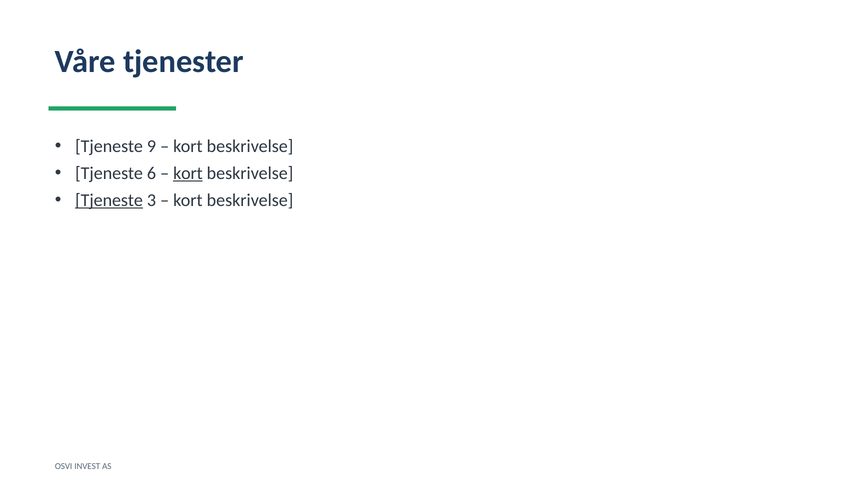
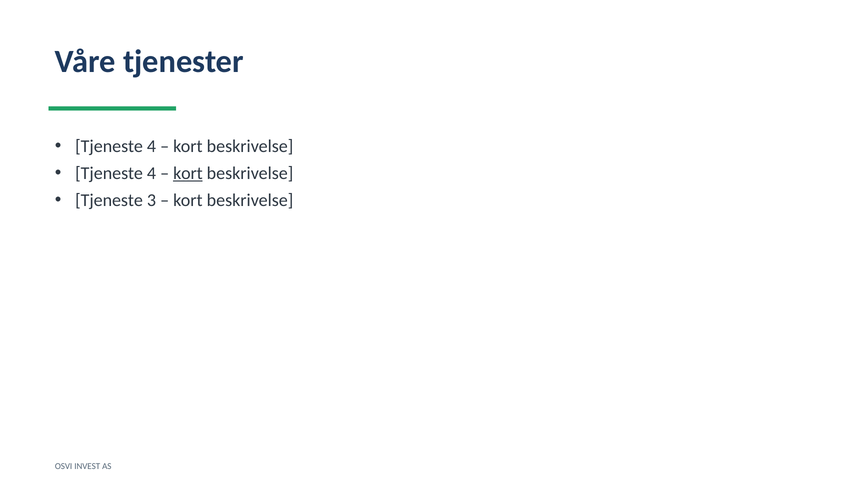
9: 9 -> 4 (151, 146)
6: 6 -> 4 (151, 173)
Tjeneste underline: present -> none (109, 200)
